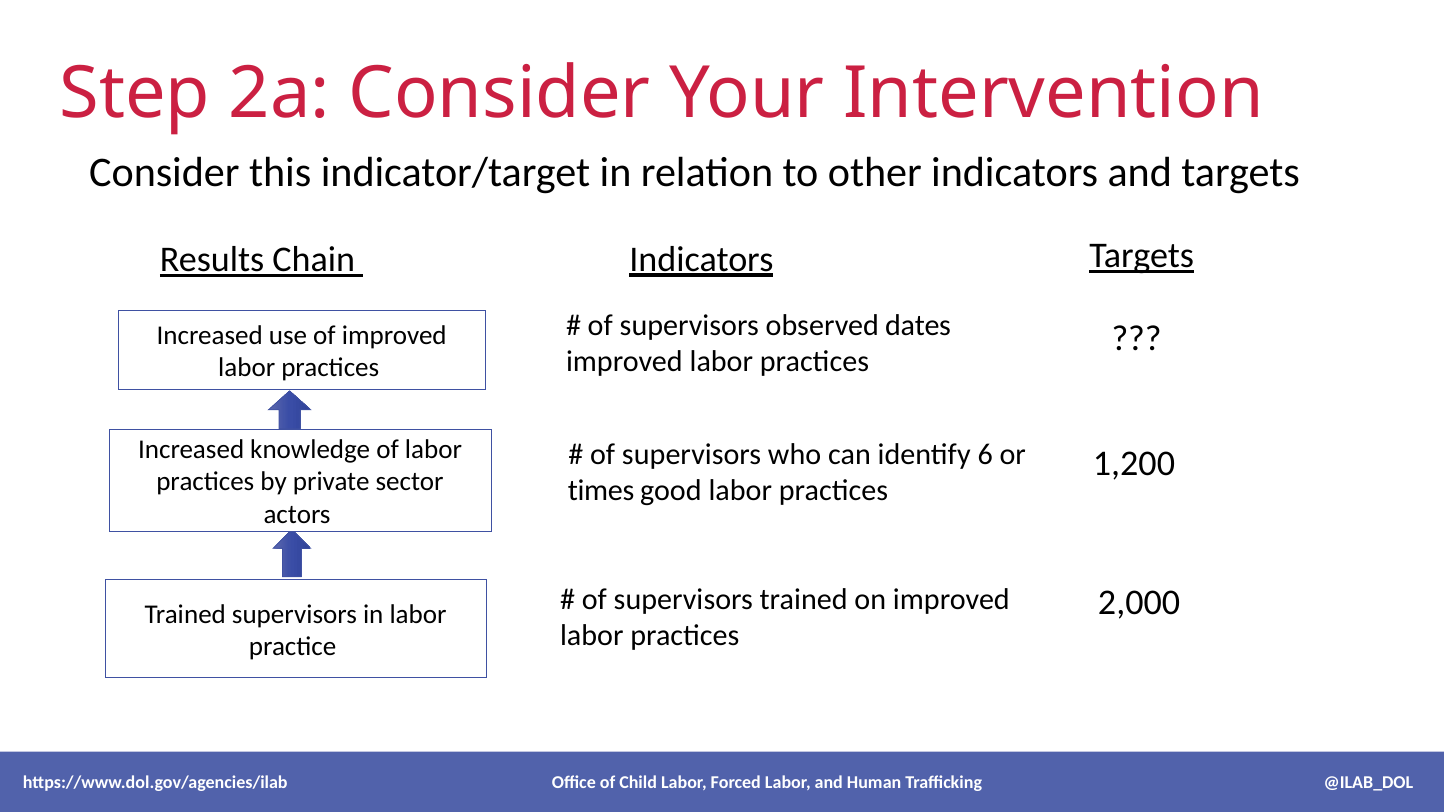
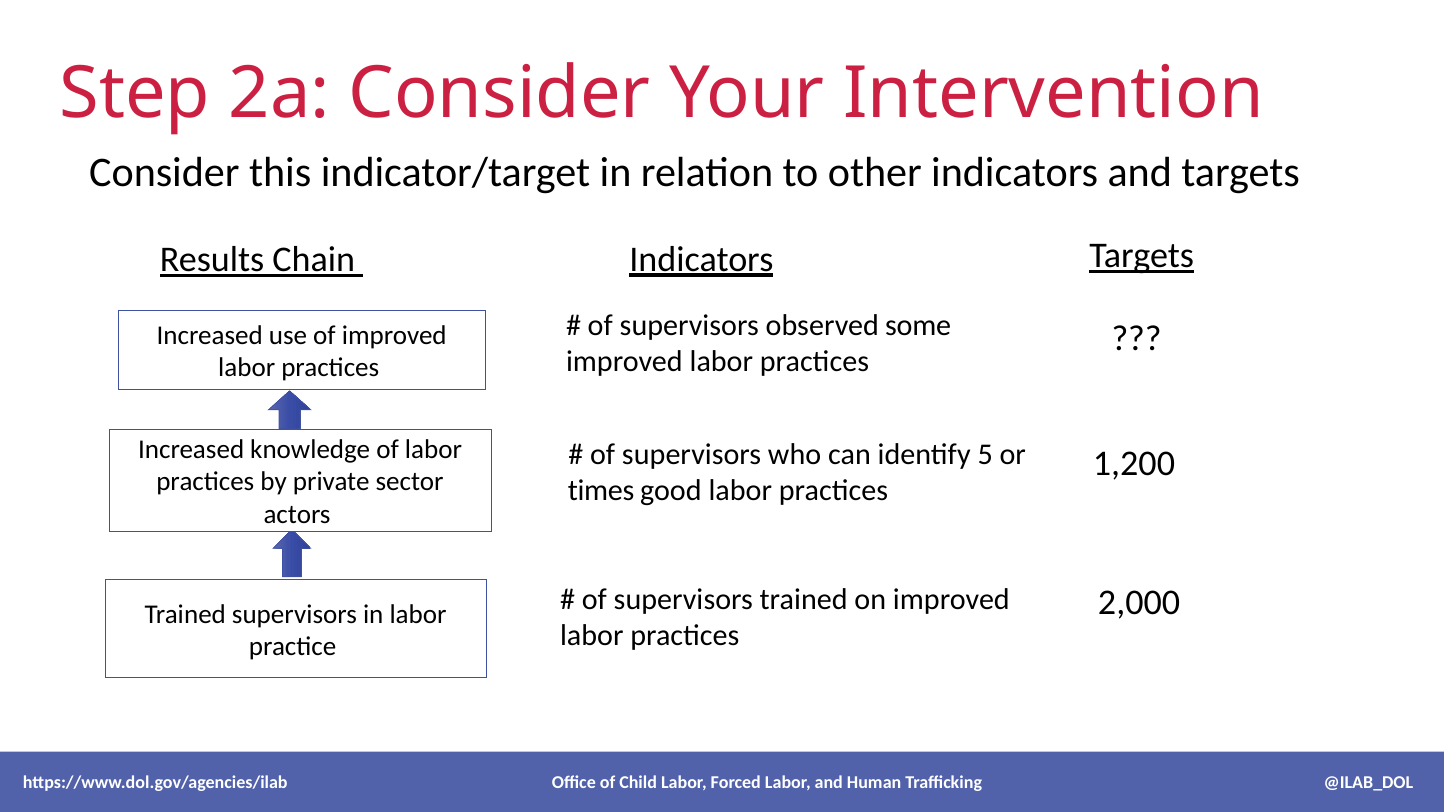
dates: dates -> some (918, 325)
6: 6 -> 5 (985, 454)
